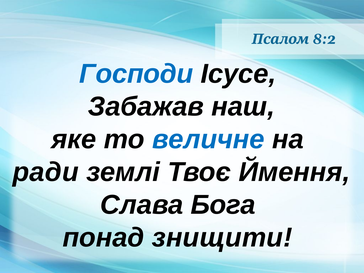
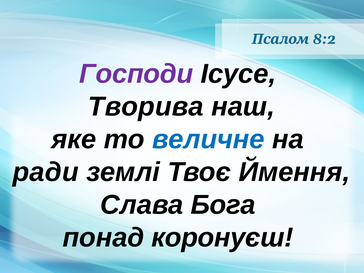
Господи colour: blue -> purple (136, 74)
Забажав: Забажав -> Творива (146, 107)
знищити: знищити -> коронуєш (222, 238)
